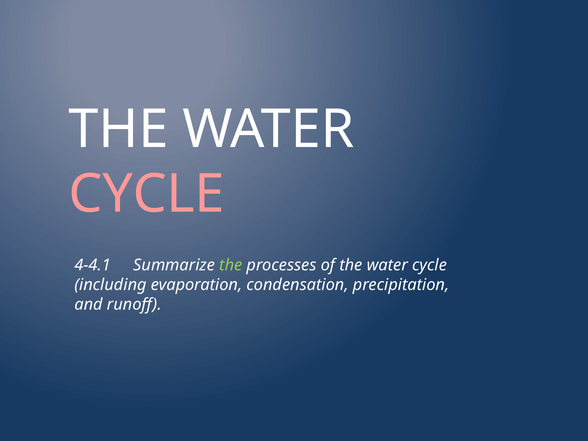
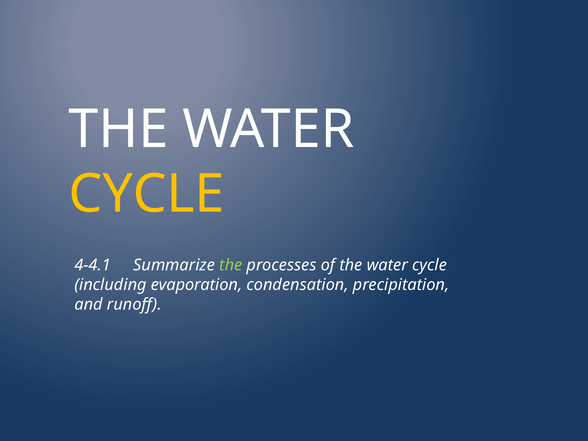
CYCLE colour: pink -> yellow (147, 194)
